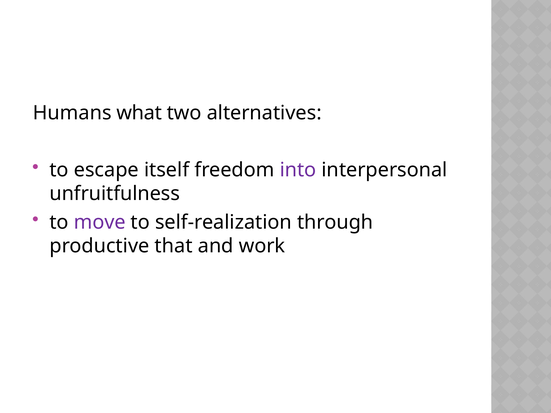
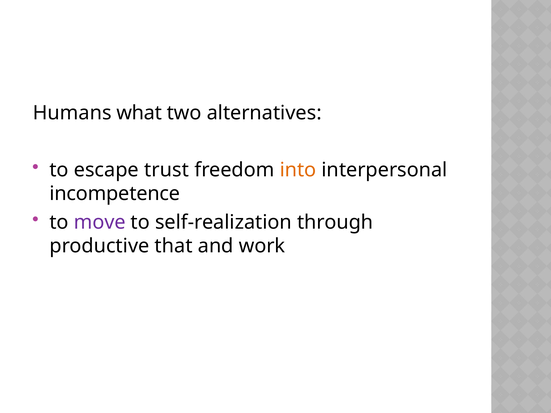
itself: itself -> trust (167, 170)
into colour: purple -> orange (298, 170)
unfruitfulness: unfruitfulness -> incompetence (115, 194)
